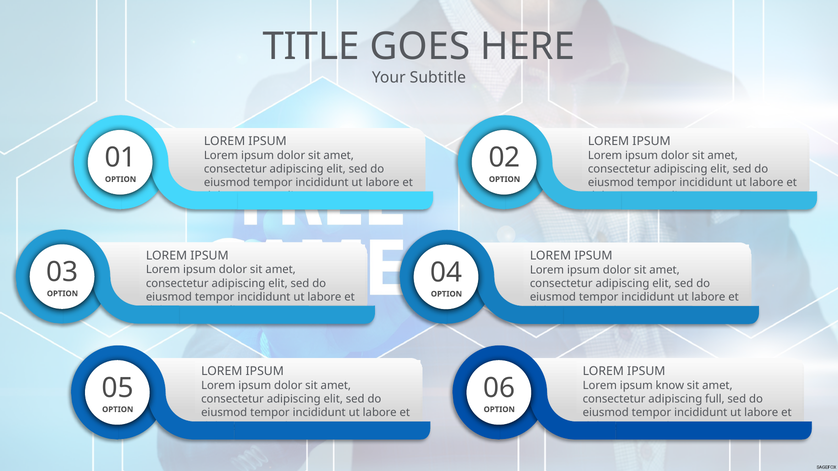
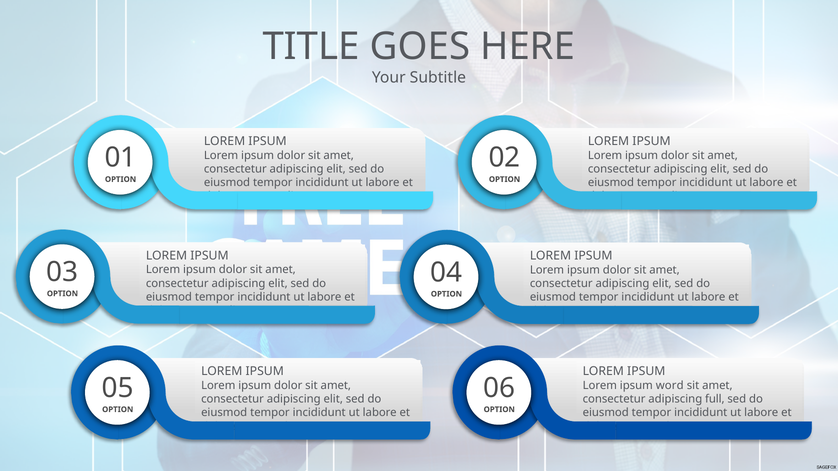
know: know -> word (670, 386)
